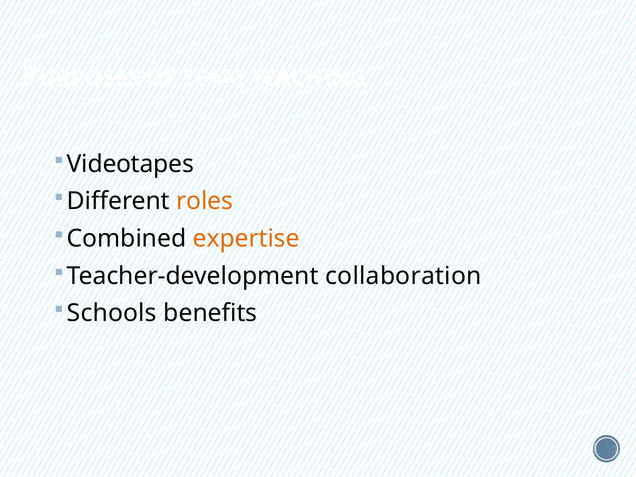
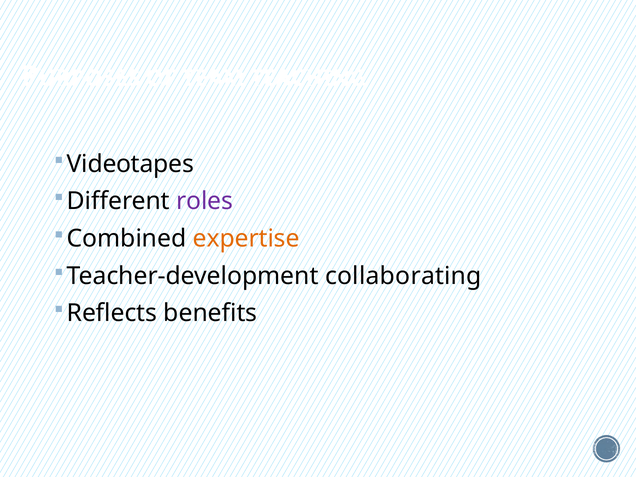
roles colour: orange -> purple (205, 201)
collaboration: collaboration -> collaborating (403, 276)
Schools: Schools -> Reflects (112, 313)
